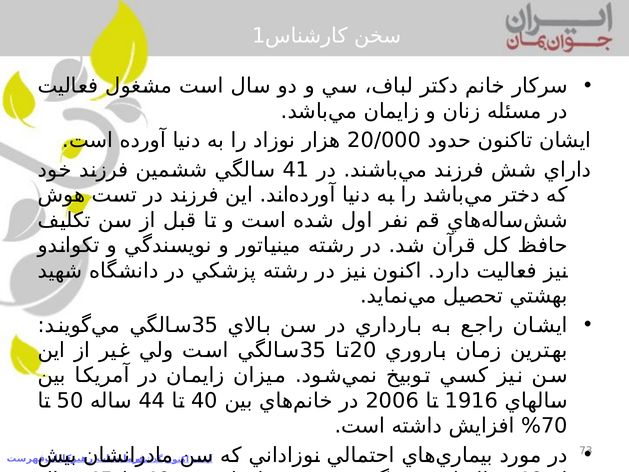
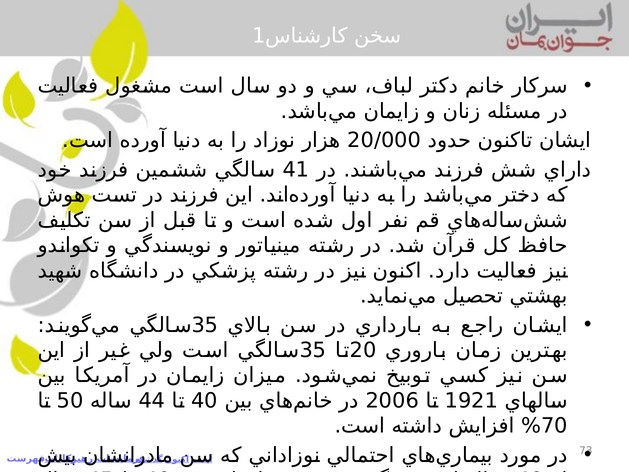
1916: 1916 -> 1921 (471, 400)
